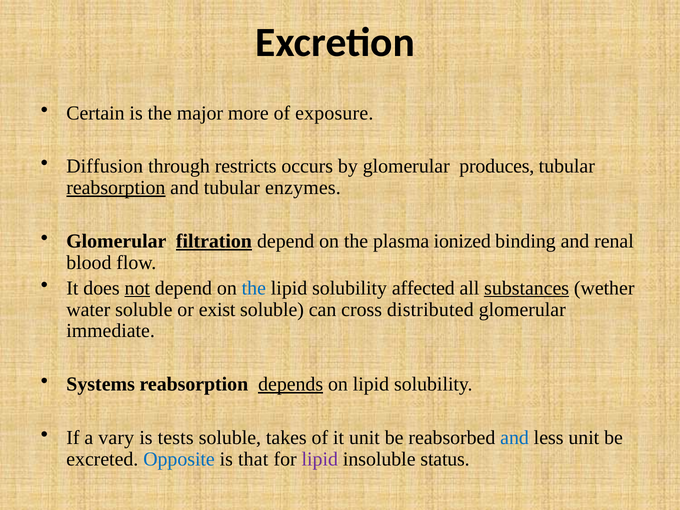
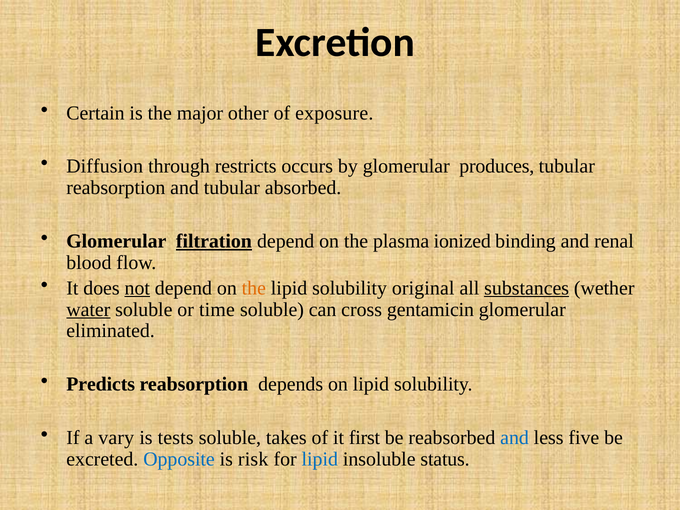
more: more -> other (248, 113)
reabsorption underline: present -> none (116, 188)
enzymes: enzymes -> absorbed (303, 188)
the colour: blue -> orange (254, 288)
affected: affected -> original (423, 288)
water underline: none -> present (88, 309)
exist: exist -> time (217, 309)
distributed: distributed -> gentamicin (430, 309)
immediate: immediate -> eliminated (111, 331)
Systems: Systems -> Predicts (101, 384)
depends underline: present -> none (291, 384)
it unit: unit -> first (365, 438)
less unit: unit -> five (584, 438)
that: that -> risk (253, 459)
lipid colour: purple -> blue (320, 459)
